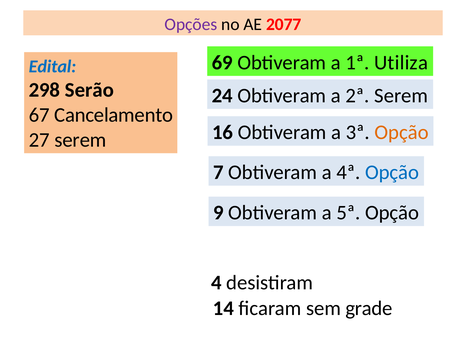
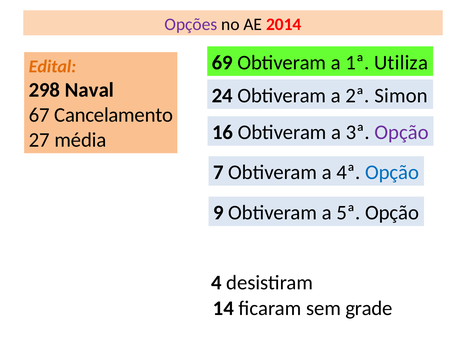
2077: 2077 -> 2014 (284, 24)
Edital colour: blue -> orange (52, 66)
Serão: Serão -> Naval (89, 90)
2ª Serem: Serem -> Simon (401, 96)
Opção colour: orange -> purple (402, 132)
27 serem: serem -> média (80, 140)
